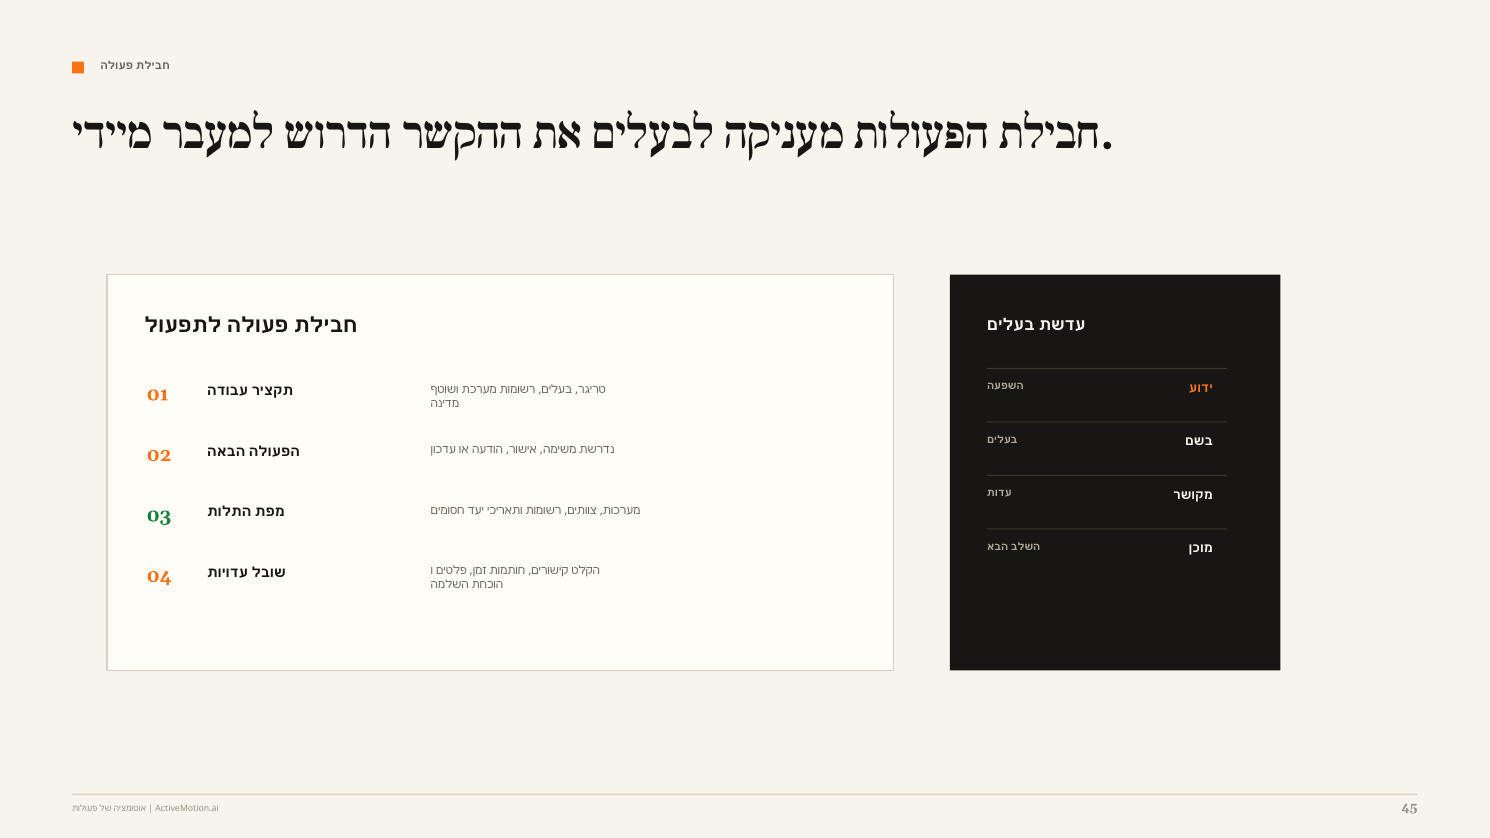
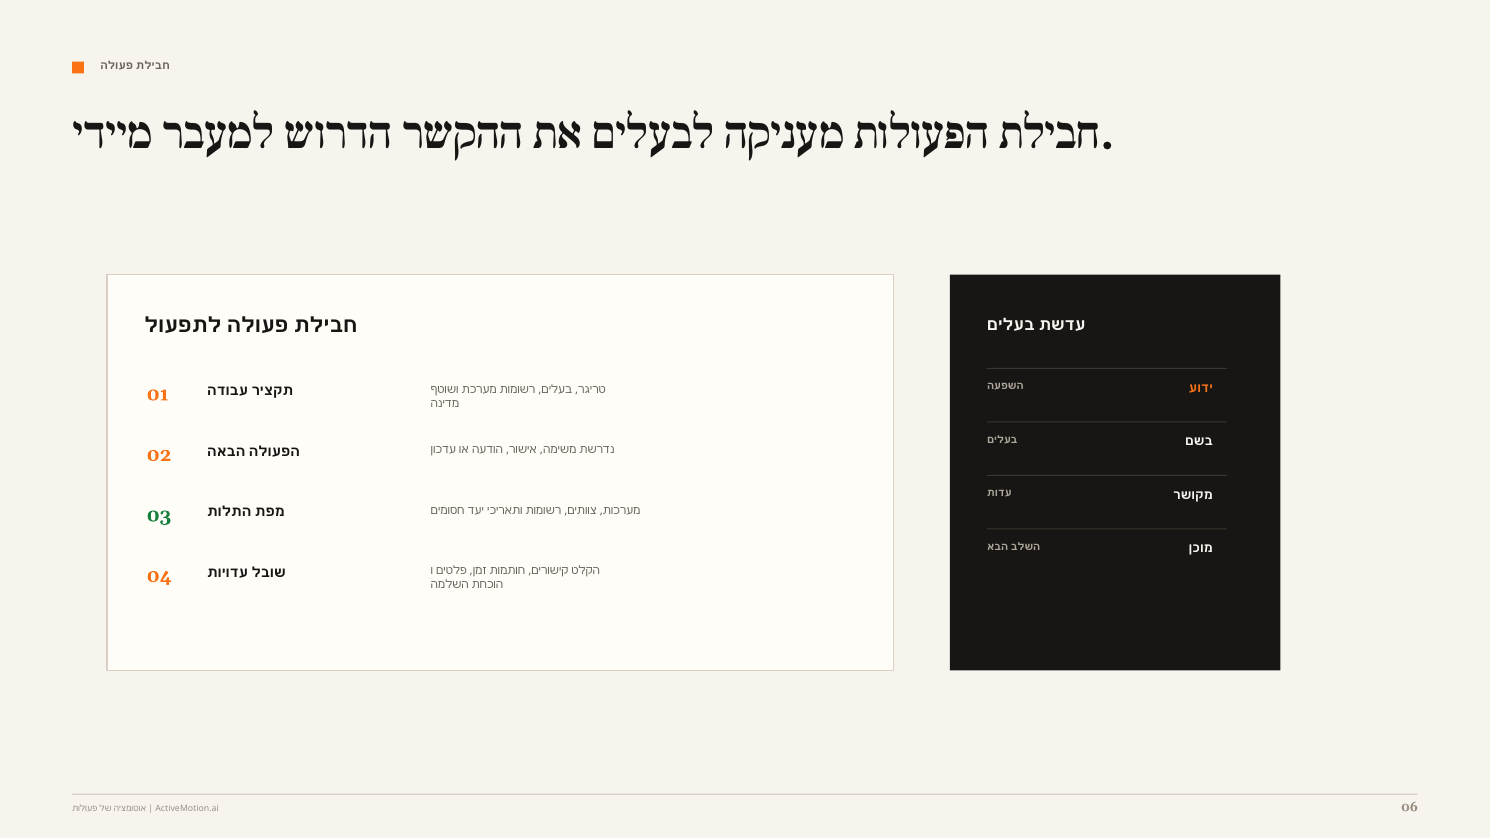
45: 45 -> 06 (1410, 807)
